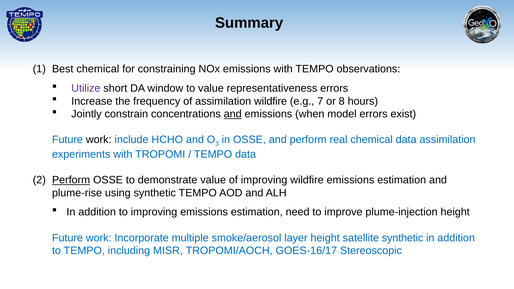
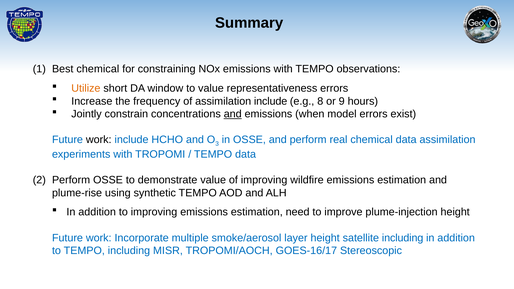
Utilize colour: purple -> orange (86, 88)
assimilation wildfire: wildfire -> include (271, 101)
7: 7 -> 8 (320, 101)
8: 8 -> 9 (342, 101)
Perform underline: present -> none (71, 180)
satellite synthetic: synthetic -> including (403, 238)
